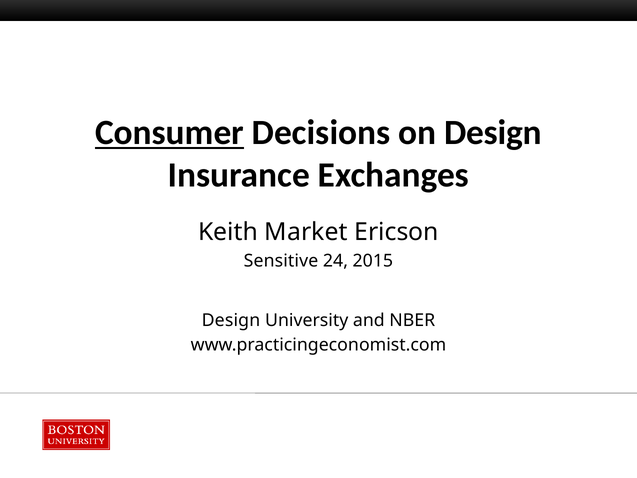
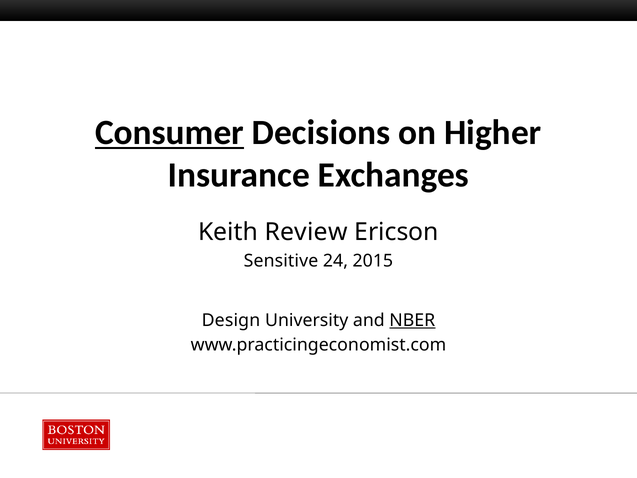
on Design: Design -> Higher (493, 133)
Market: Market -> Review (306, 232)
NBER underline: none -> present (412, 320)
